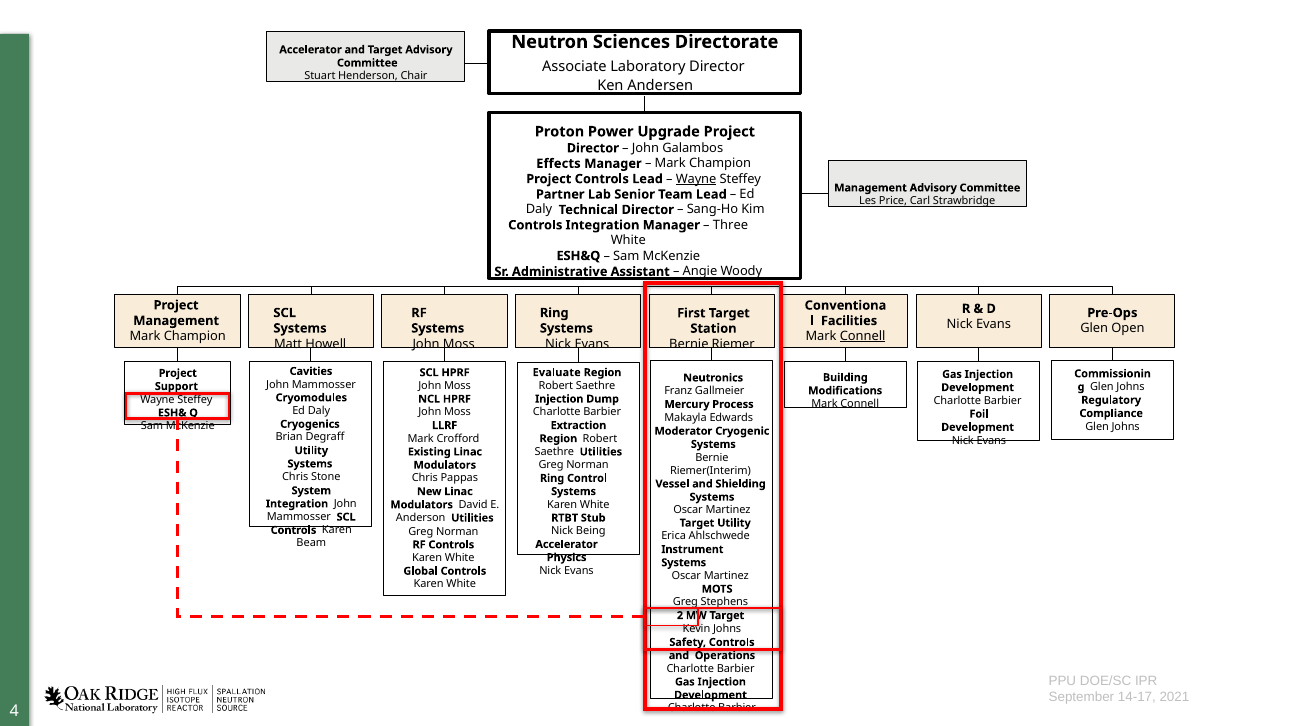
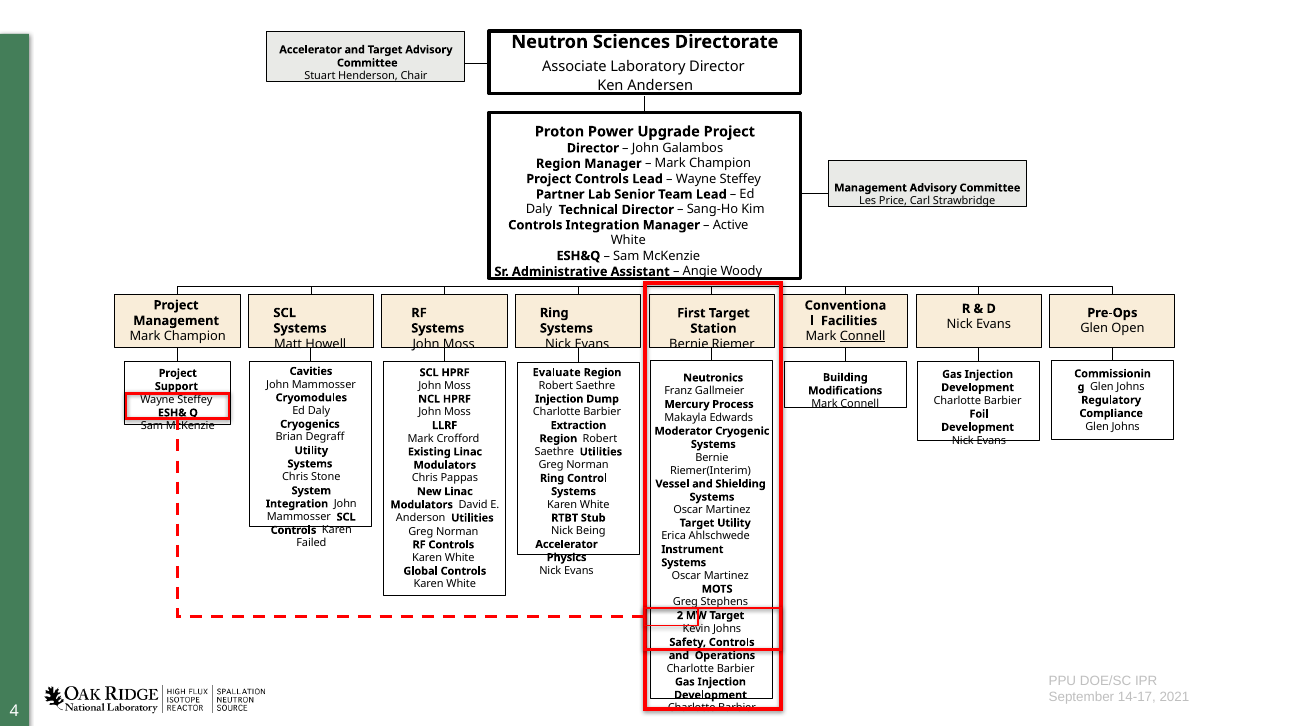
Effects: Effects -> Region (558, 163)
Wayne underline: present -> none (696, 179)
Three: Three -> Active (731, 225)
Beam: Beam -> Failed (311, 543)
